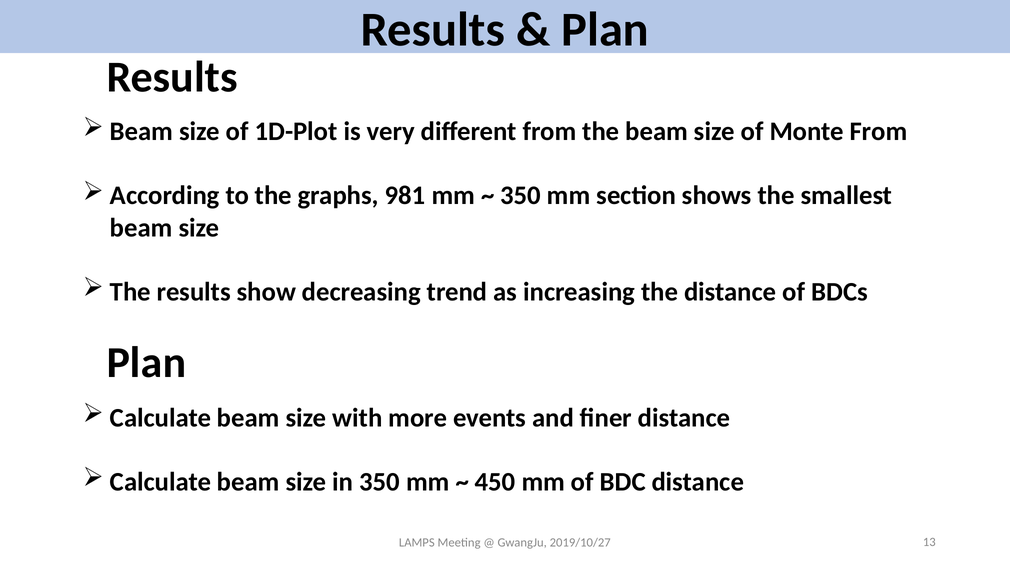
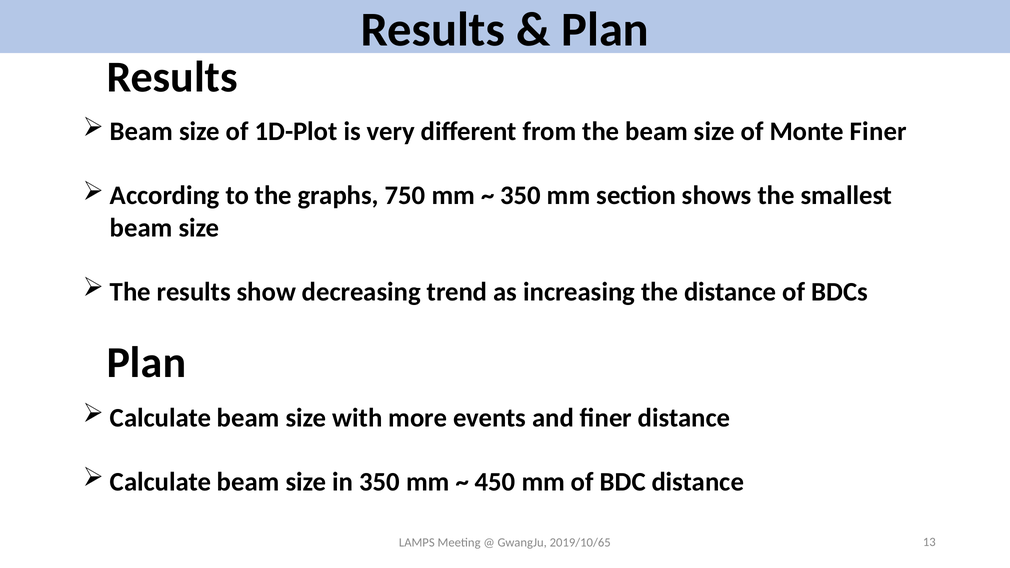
Monte From: From -> Finer (878, 132)
981: 981 -> 750 (405, 196)
2019/10/27: 2019/10/27 -> 2019/10/65 (580, 543)
